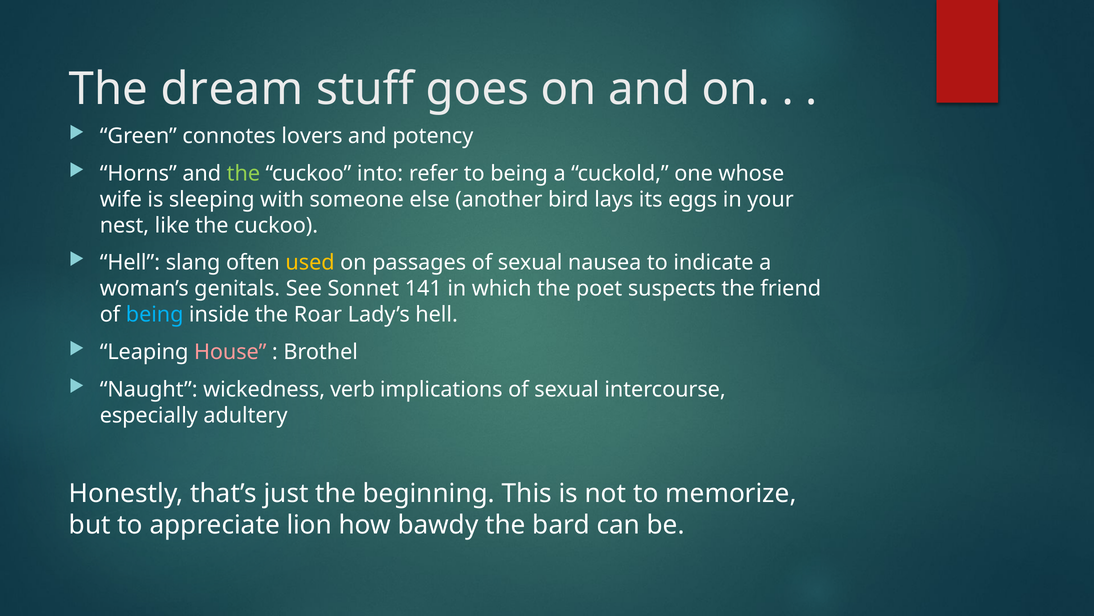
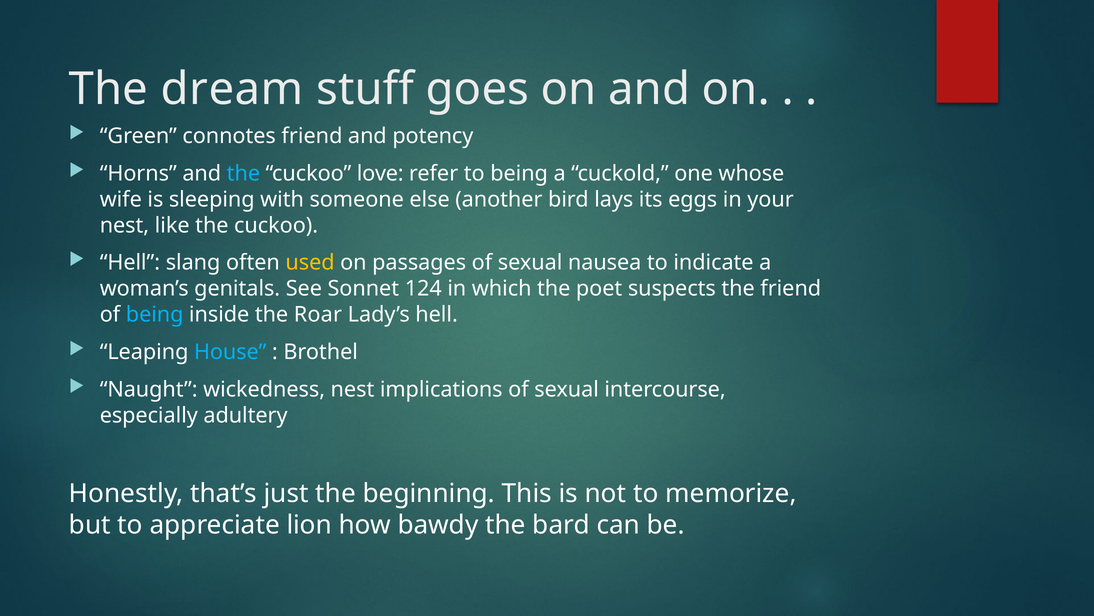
connotes lovers: lovers -> friend (312, 136)
the colour: light green -> light blue (243, 173)
into: into -> love (380, 173)
141: 141 -> 124 (423, 288)
House colour: pink -> light blue (230, 352)
wickedness verb: verb -> nest (352, 389)
